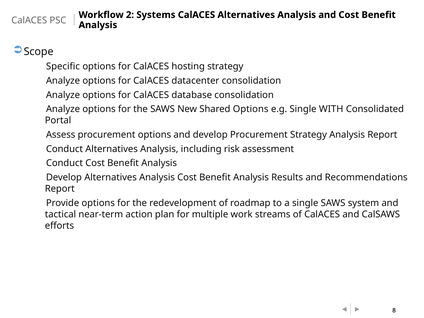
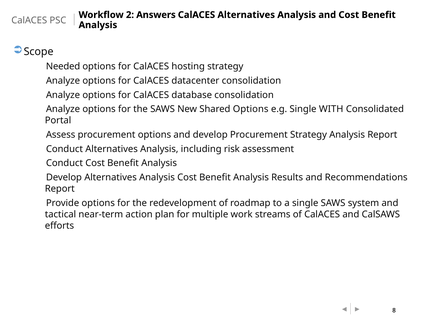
Systems: Systems -> Answers (156, 15)
Specific: Specific -> Needed (63, 66)
